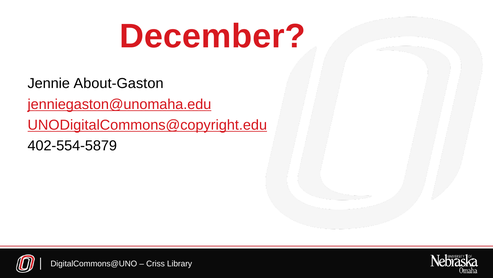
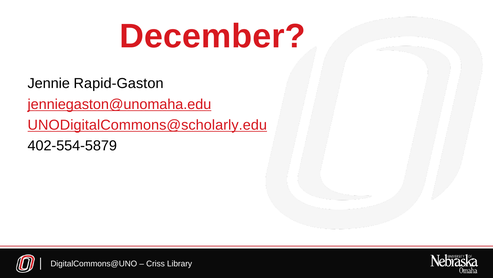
About-Gaston: About-Gaston -> Rapid-Gaston (119, 83)
UNODigitalCommons@copyright.edu: UNODigitalCommons@copyright.edu -> UNODigitalCommons@scholarly.edu (147, 125)
